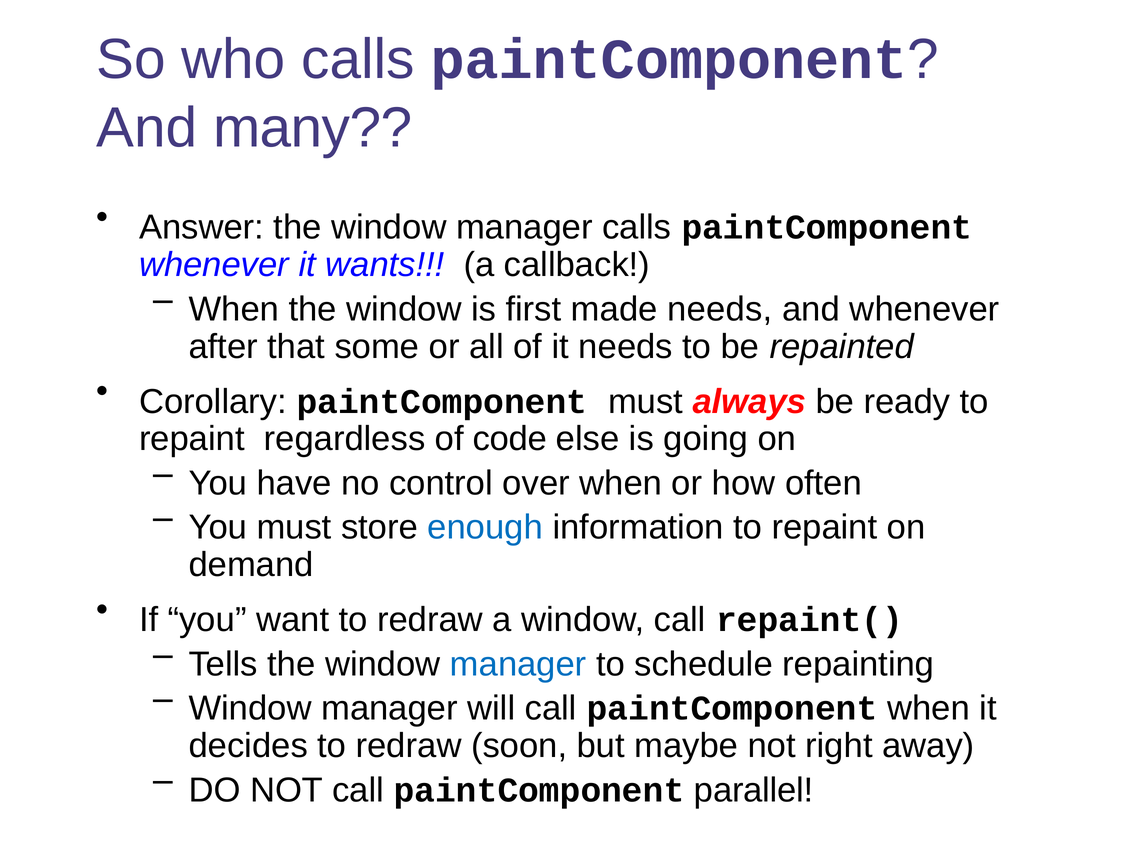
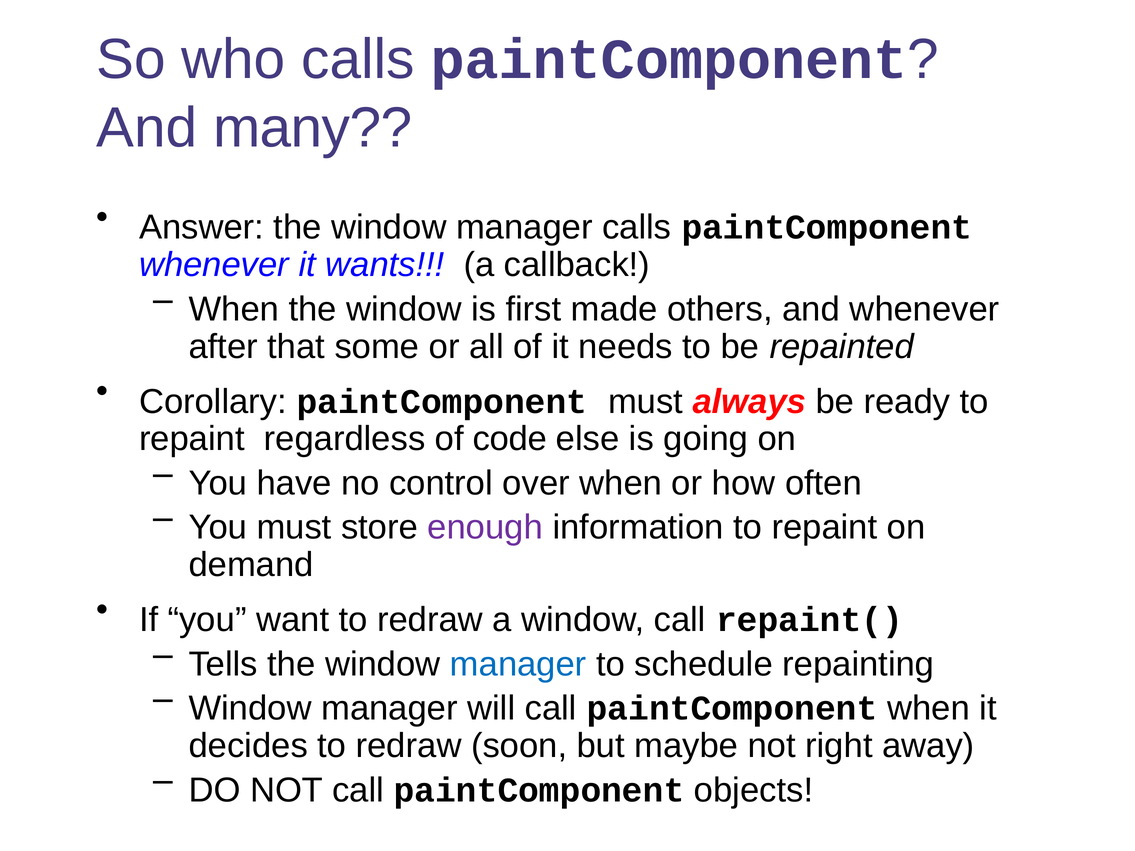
made needs: needs -> others (720, 309)
enough colour: blue -> purple (485, 528)
parallel: parallel -> objects (754, 790)
